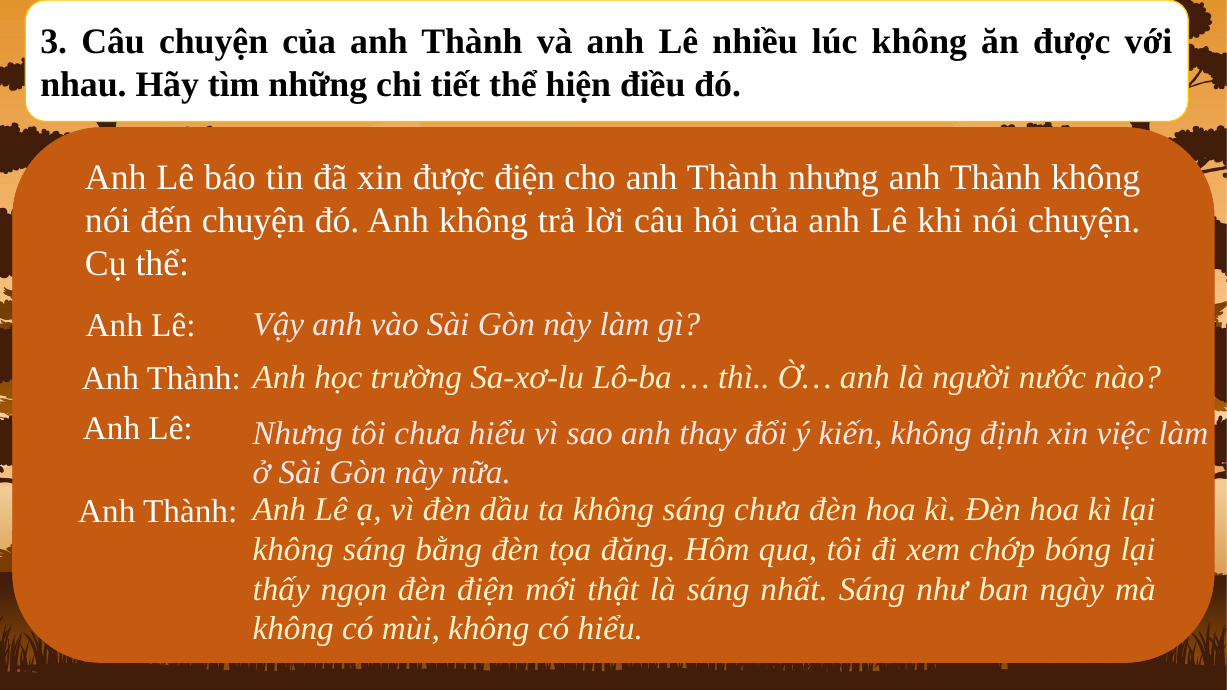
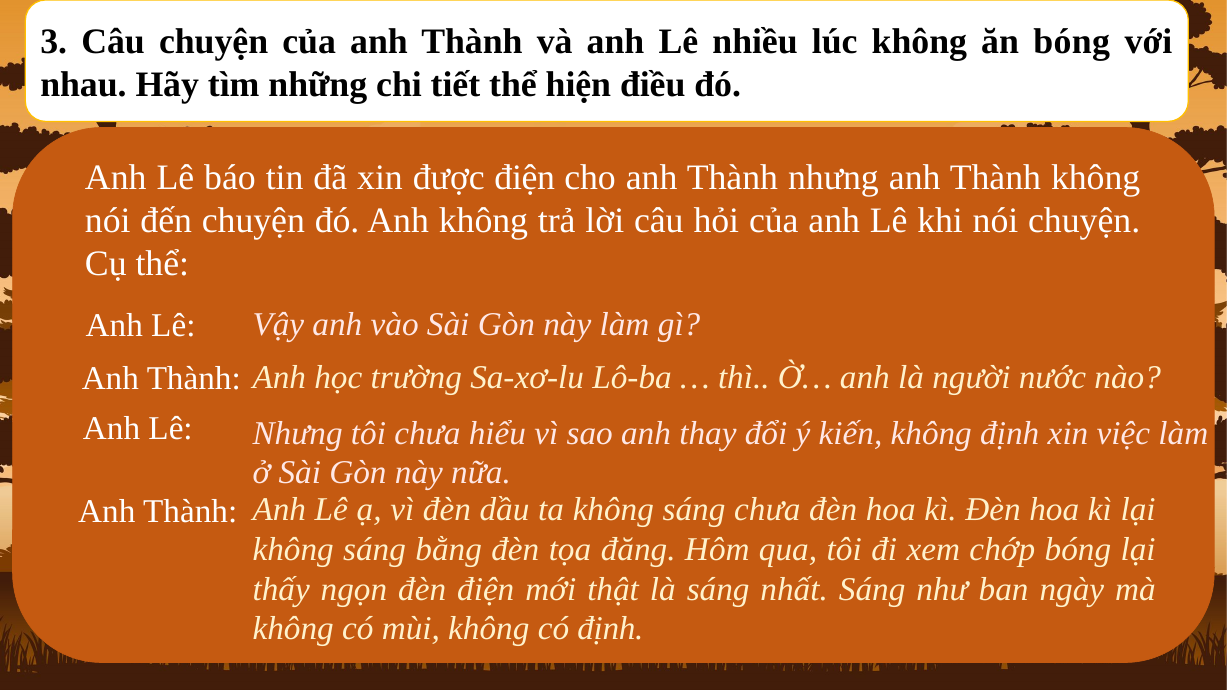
ăn được: được -> bóng (1072, 42)
có hiểu: hiểu -> định (610, 629)
